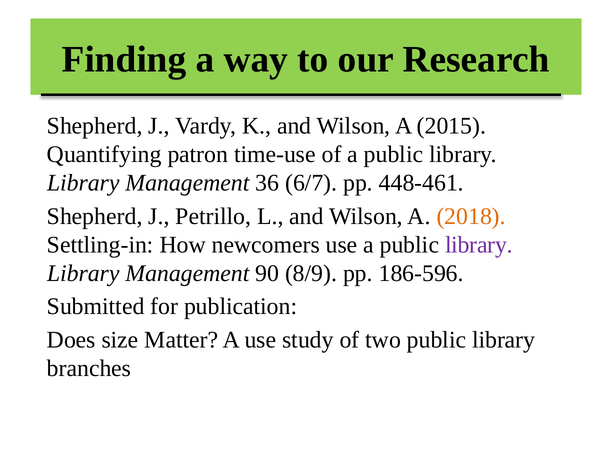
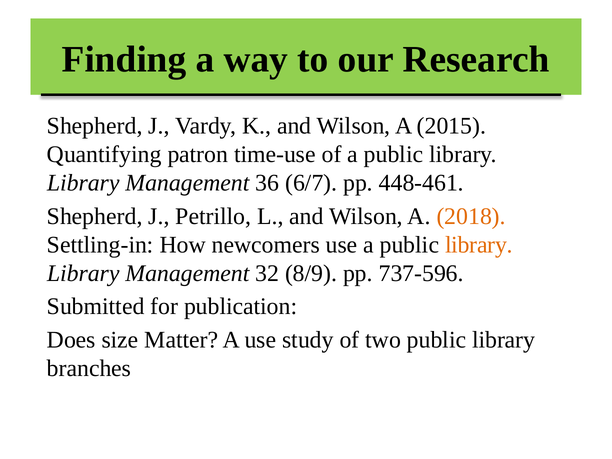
library colour: purple -> orange (479, 245)
90: 90 -> 32 (267, 273)
186-596: 186-596 -> 737-596 (421, 273)
